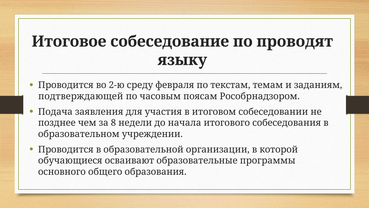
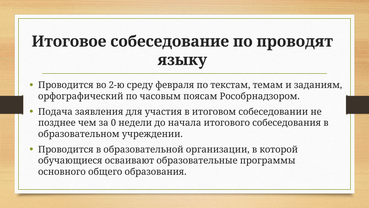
подтверждающей: подтверждающей -> орфографический (81, 96)
8: 8 -> 0 (113, 123)
